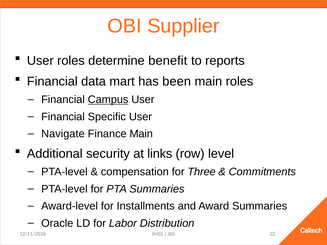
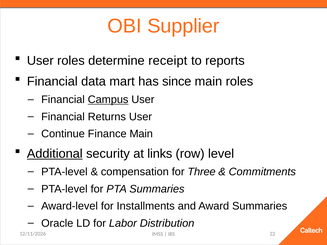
benefit: benefit -> receipt (168, 61)
been: been -> since (177, 82)
Specific: Specific -> Returns (107, 117)
Navigate: Navigate -> Continue (63, 134)
Additional underline: none -> present (55, 154)
